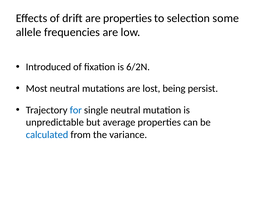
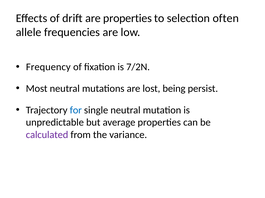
some: some -> often (226, 18)
Introduced: Introduced -> Frequency (48, 67)
6/2N: 6/2N -> 7/2N (138, 67)
calculated colour: blue -> purple (47, 135)
